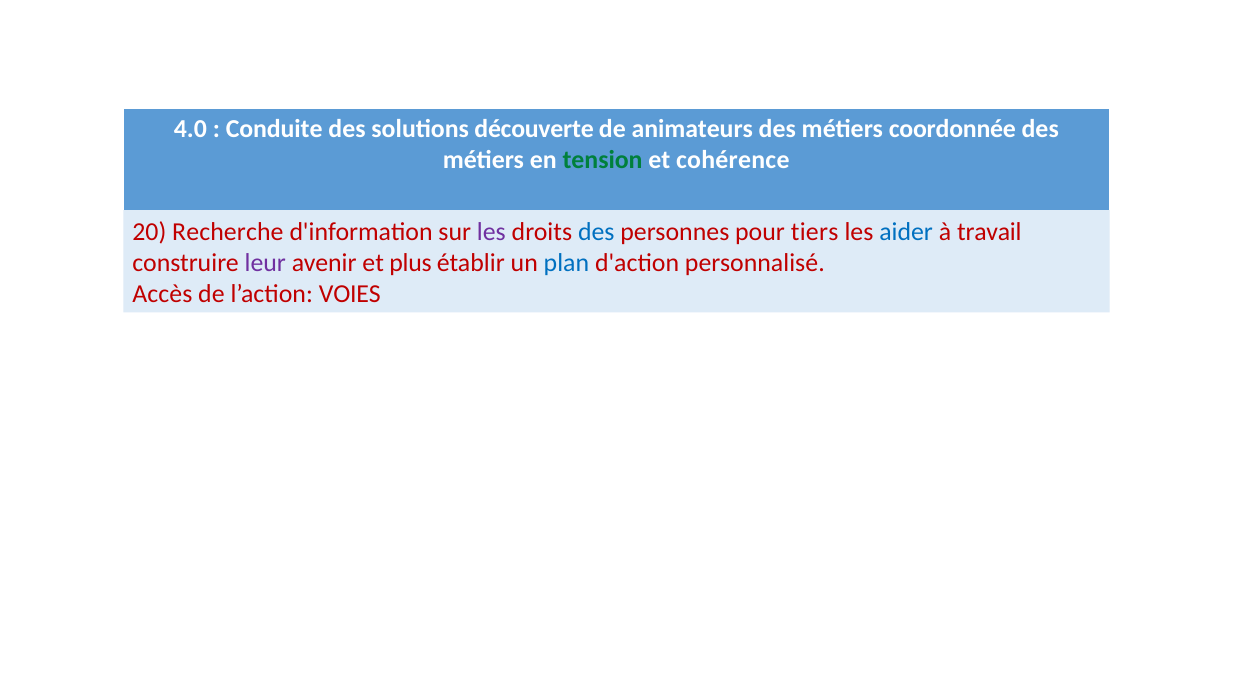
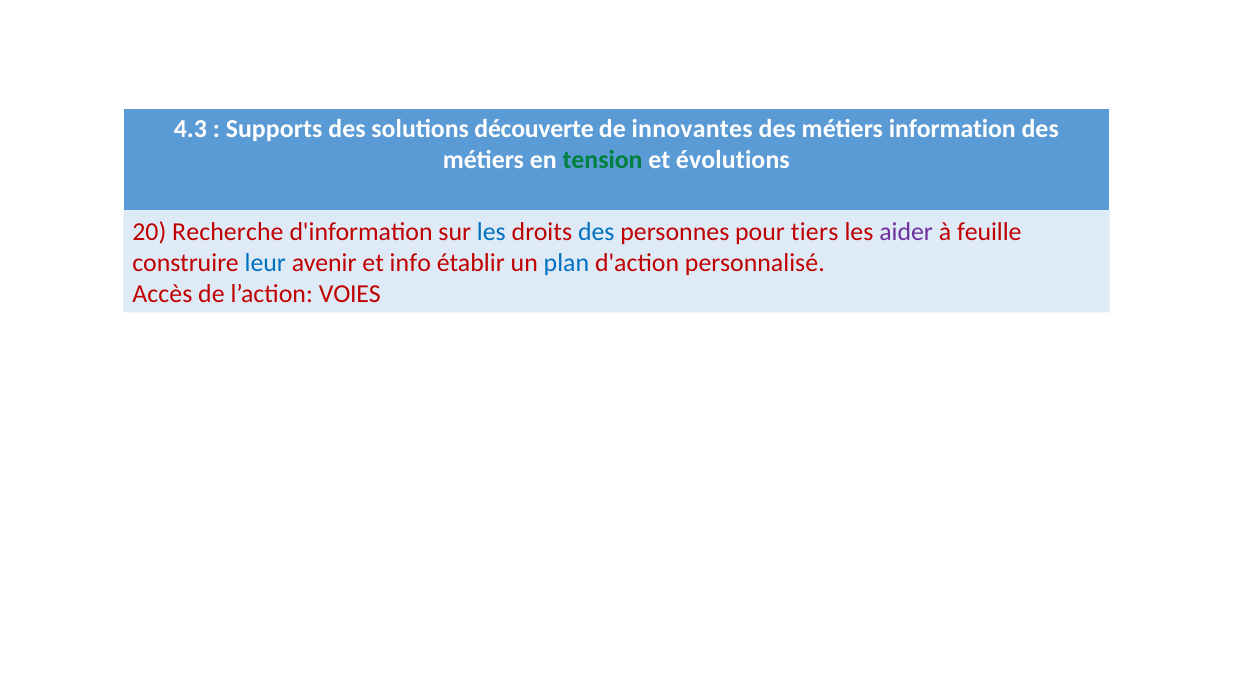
4.0: 4.0 -> 4.3 (190, 129)
Conduite: Conduite -> Supports (274, 129)
animateurs: animateurs -> innovantes (692, 129)
coordonnée: coordonnée -> information (952, 129)
cohérence: cohérence -> évolutions (733, 160)
les colour: purple -> blue (491, 232)
aider colour: blue -> purple (906, 232)
travail: travail -> feuille (989, 232)
leur colour: purple -> blue (265, 263)
plus: plus -> info (410, 263)
